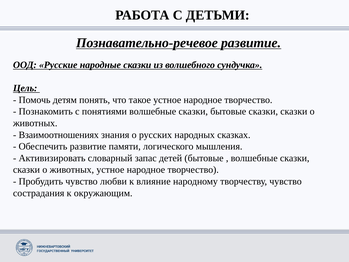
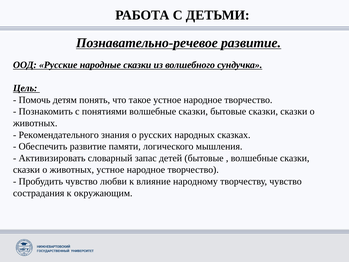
Взаимоотношениях: Взаимоотношениях -> Рекомендательного (59, 135)
